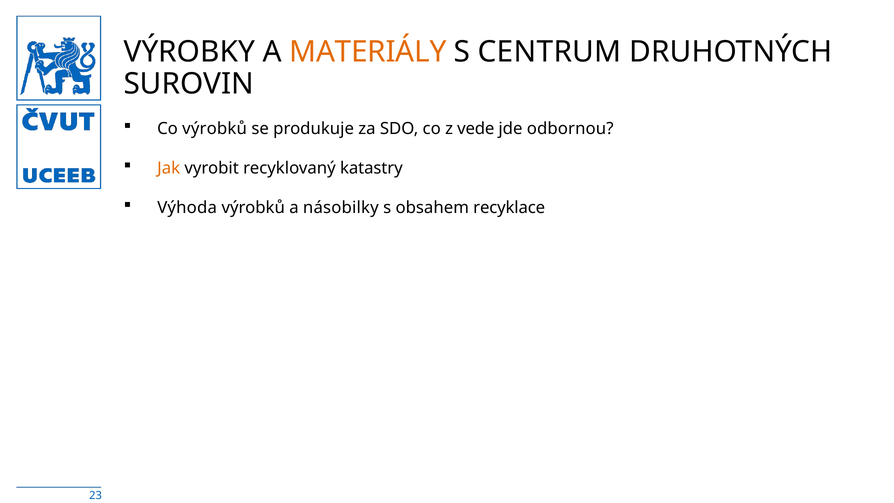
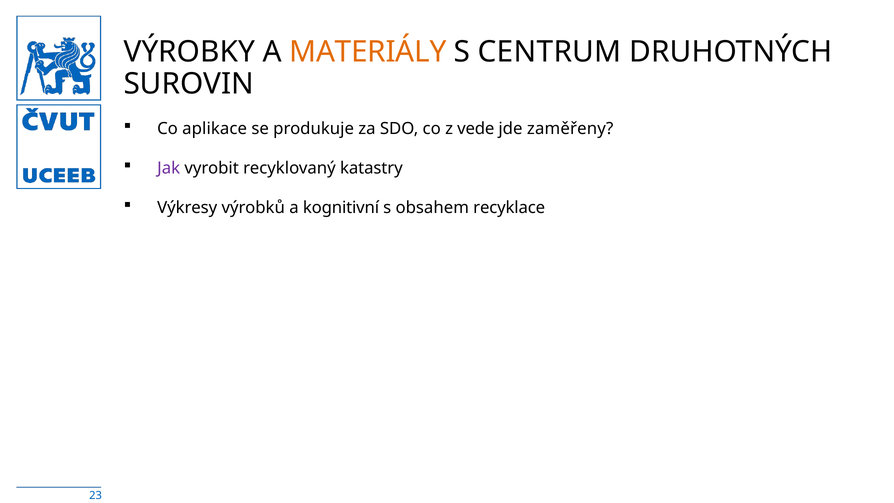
Co výrobků: výrobků -> aplikace (215, 129)
odbornou: odbornou -> zaměřeny (570, 129)
Jak colour: orange -> purple (169, 168)
Výhoda: Výhoda -> Výkresy (187, 208)
násobilky: násobilky -> kognitivní (341, 208)
